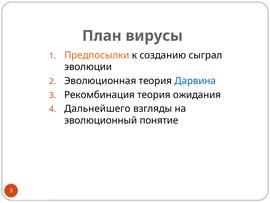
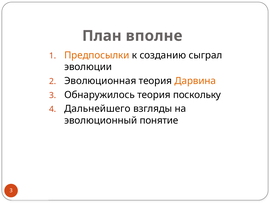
вирусы: вирусы -> вполне (154, 36)
Дарвина colour: blue -> orange (195, 81)
Рекомбинация: Рекомбинация -> Обнаружилось (100, 95)
ожидания: ожидания -> поскольку (197, 95)
